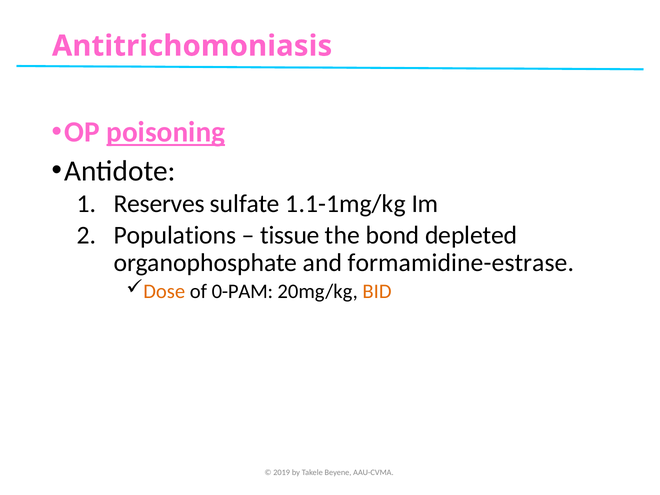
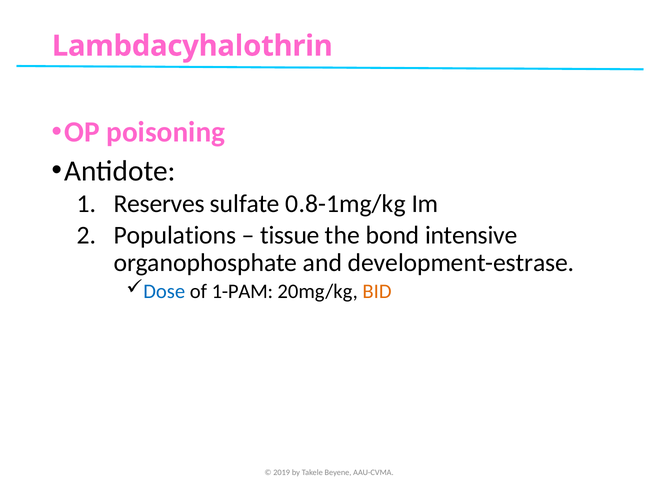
Antitrichomoniasis: Antitrichomoniasis -> Lambdacyhalothrin (192, 46)
poisoning underline: present -> none (166, 132)
1.1-1mg/kg: 1.1-1mg/kg -> 0.8-1mg/kg (346, 204)
depleted: depleted -> intensive (471, 235)
formamidine-estrase: formamidine-estrase -> development-estrase (461, 263)
Dose colour: orange -> blue (164, 291)
0-PAM: 0-PAM -> 1-PAM (242, 291)
